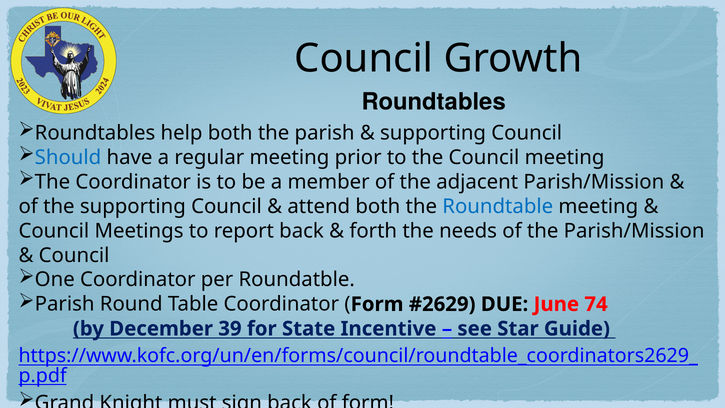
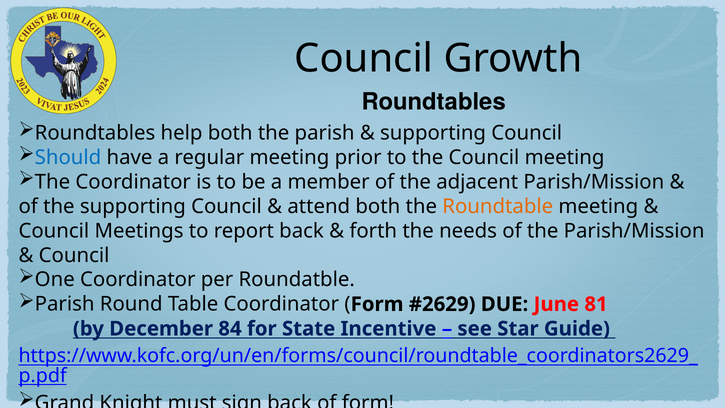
Roundtable colour: blue -> orange (498, 206)
74: 74 -> 81 (596, 304)
39: 39 -> 84 (230, 329)
